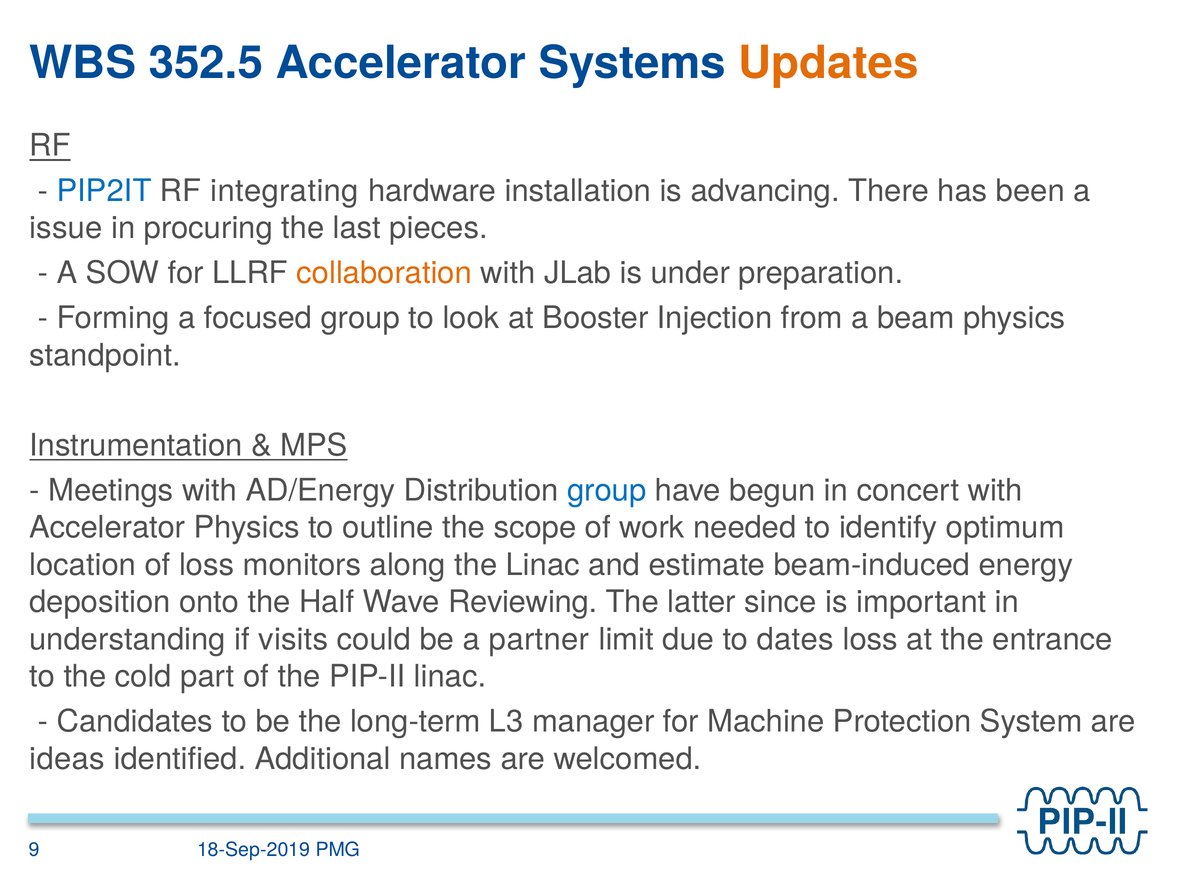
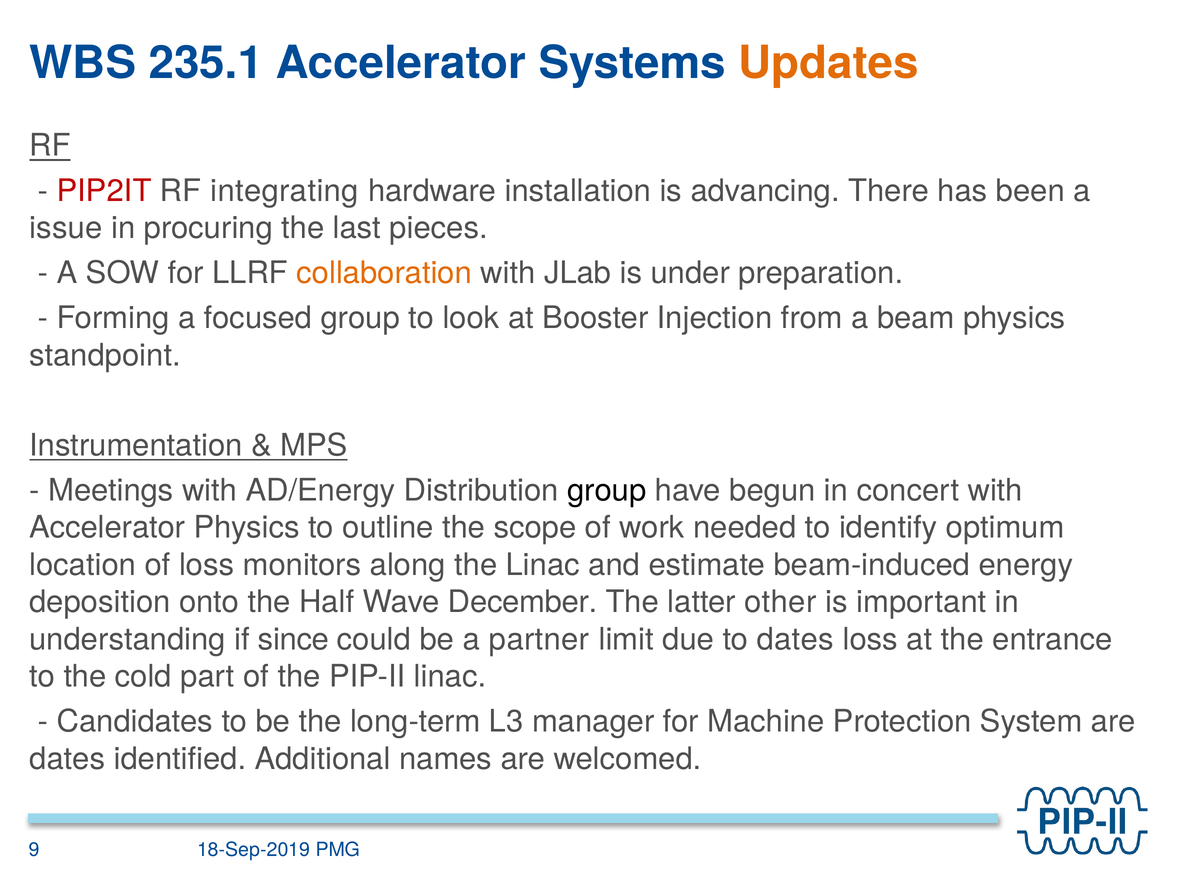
352.5: 352.5 -> 235.1 (206, 63)
PIP2IT colour: blue -> red (104, 191)
group colour: blue -> black (607, 491)
Reviewing: Reviewing -> December (523, 603)
since: since -> other (780, 603)
visits: visits -> since (293, 640)
ideas: ideas -> dates (67, 760)
